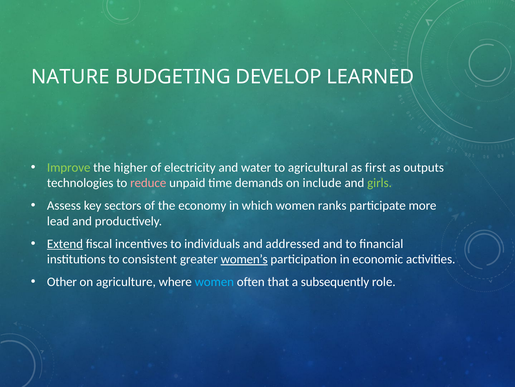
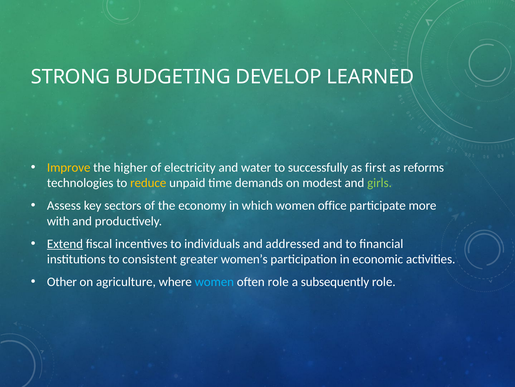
NATURE: NATURE -> STRONG (70, 77)
Improve colour: light green -> yellow (69, 167)
agricultural: agricultural -> successfully (318, 167)
outputs: outputs -> reforms (424, 167)
reduce colour: pink -> yellow (148, 183)
include: include -> modest (322, 183)
ranks: ranks -> office (332, 205)
lead: lead -> with (58, 221)
women’s underline: present -> none (244, 259)
often that: that -> role (278, 281)
